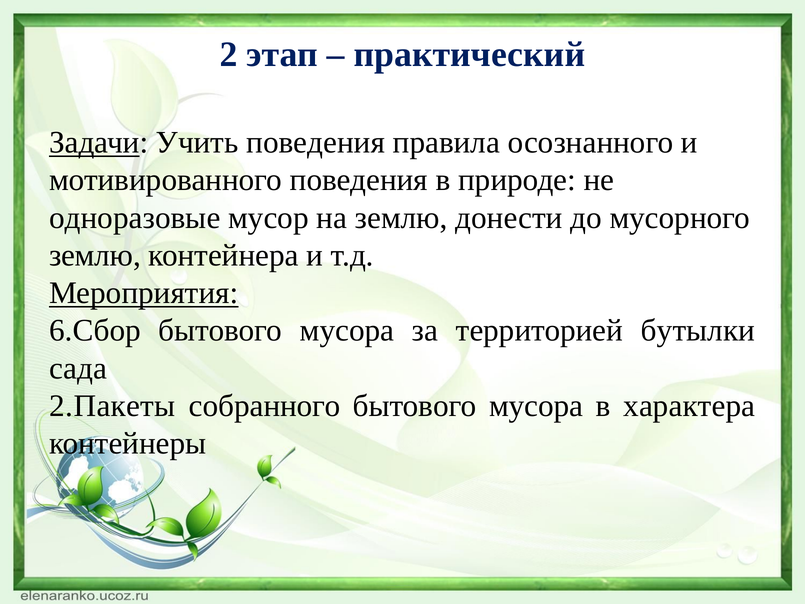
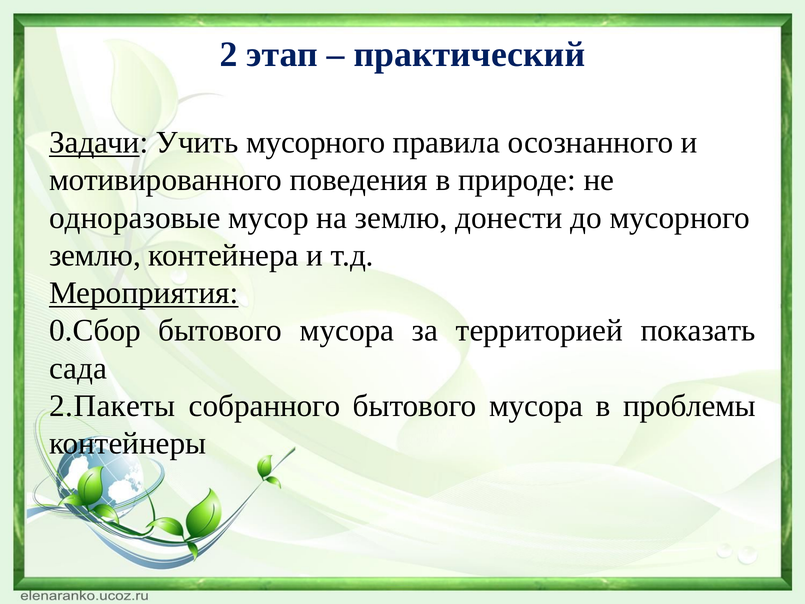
Учить поведения: поведения -> мусорного (316, 142)
6.Сбор: 6.Сбор -> 0.Сбор (95, 330)
бутылки: бутылки -> показать (698, 330)
характера: характера -> проблемы (689, 406)
